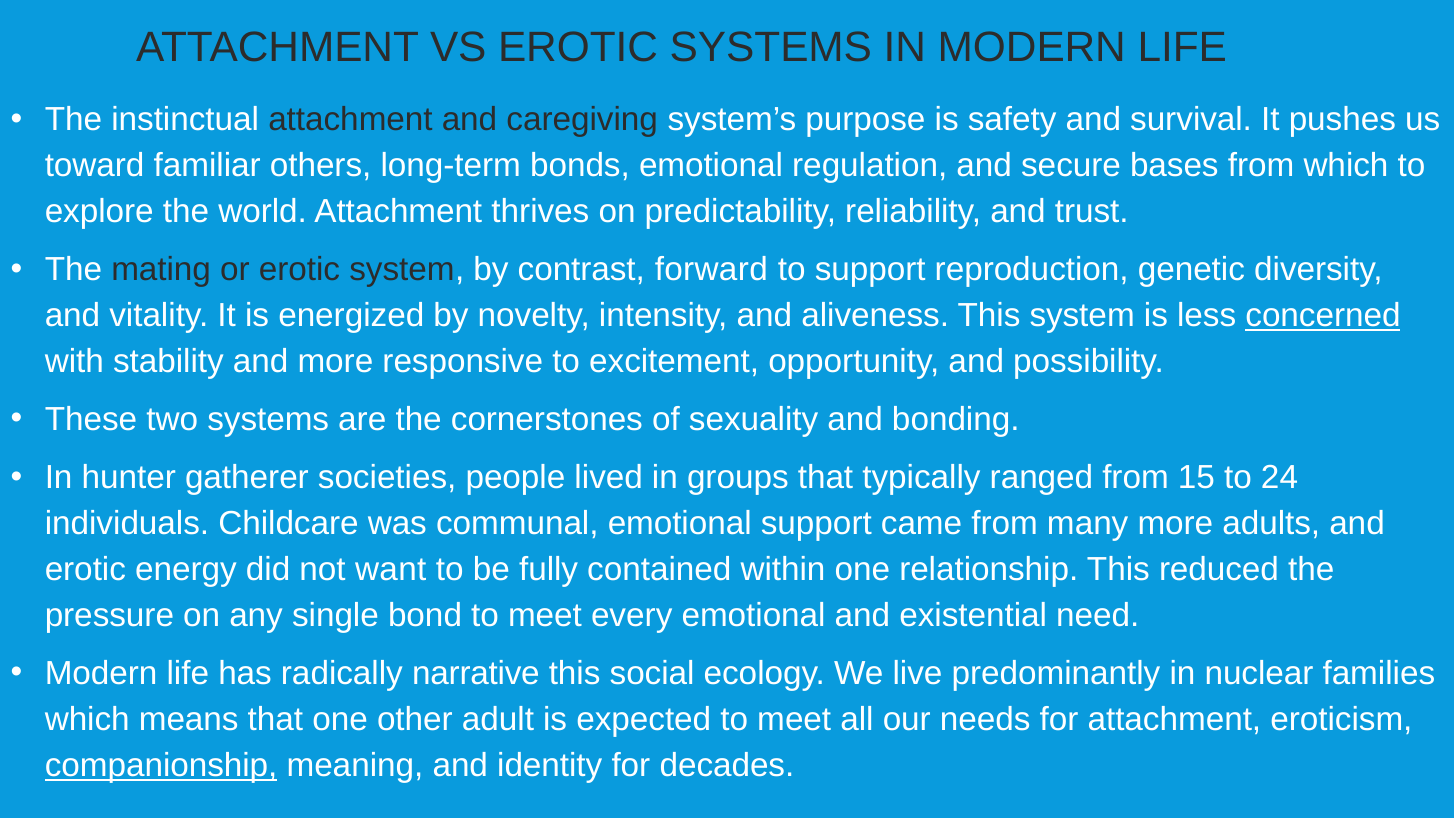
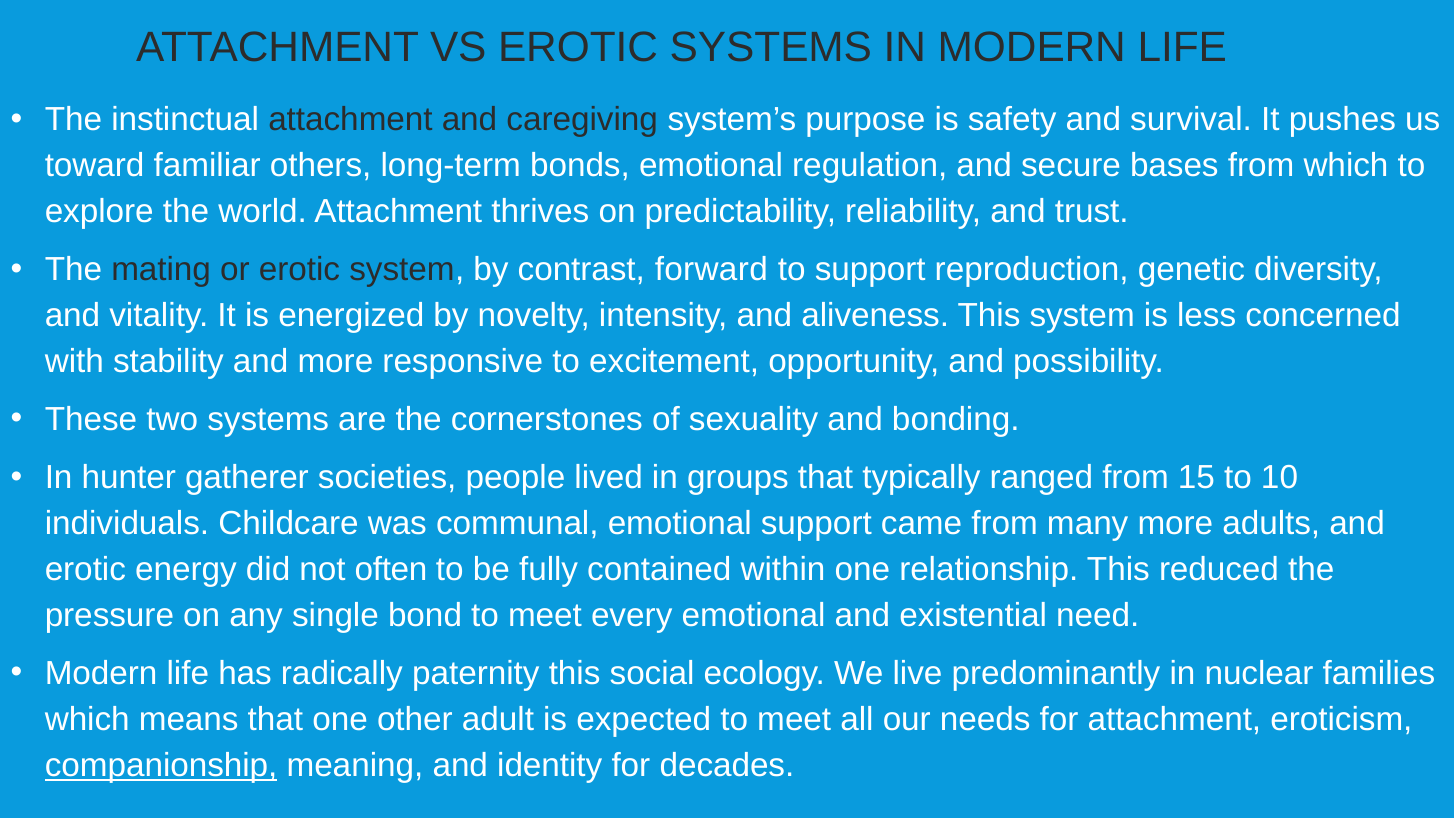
concerned underline: present -> none (1323, 316)
24: 24 -> 10 (1280, 478)
want: want -> often (391, 570)
narrative: narrative -> paternity (476, 674)
